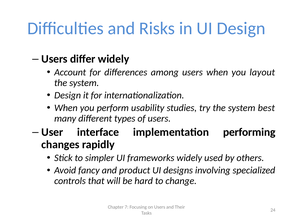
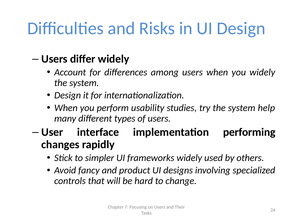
you layout: layout -> widely (262, 72)
best: best -> help (266, 108)
